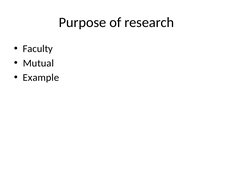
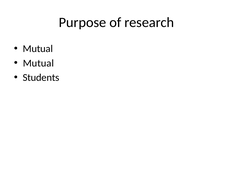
Faculty: Faculty -> Mutual (38, 49)
Example: Example -> Students (41, 78)
